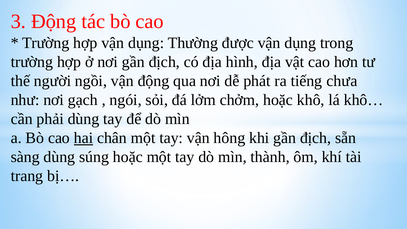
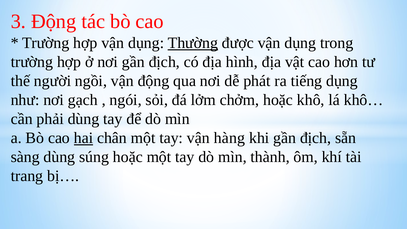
Thường underline: none -> present (193, 43)
tiếng chưa: chưa -> dụng (342, 81)
hông: hông -> hàng (229, 138)
